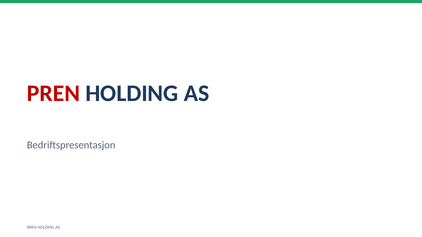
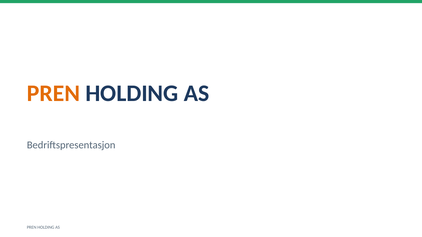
PREN colour: red -> orange (53, 94)
